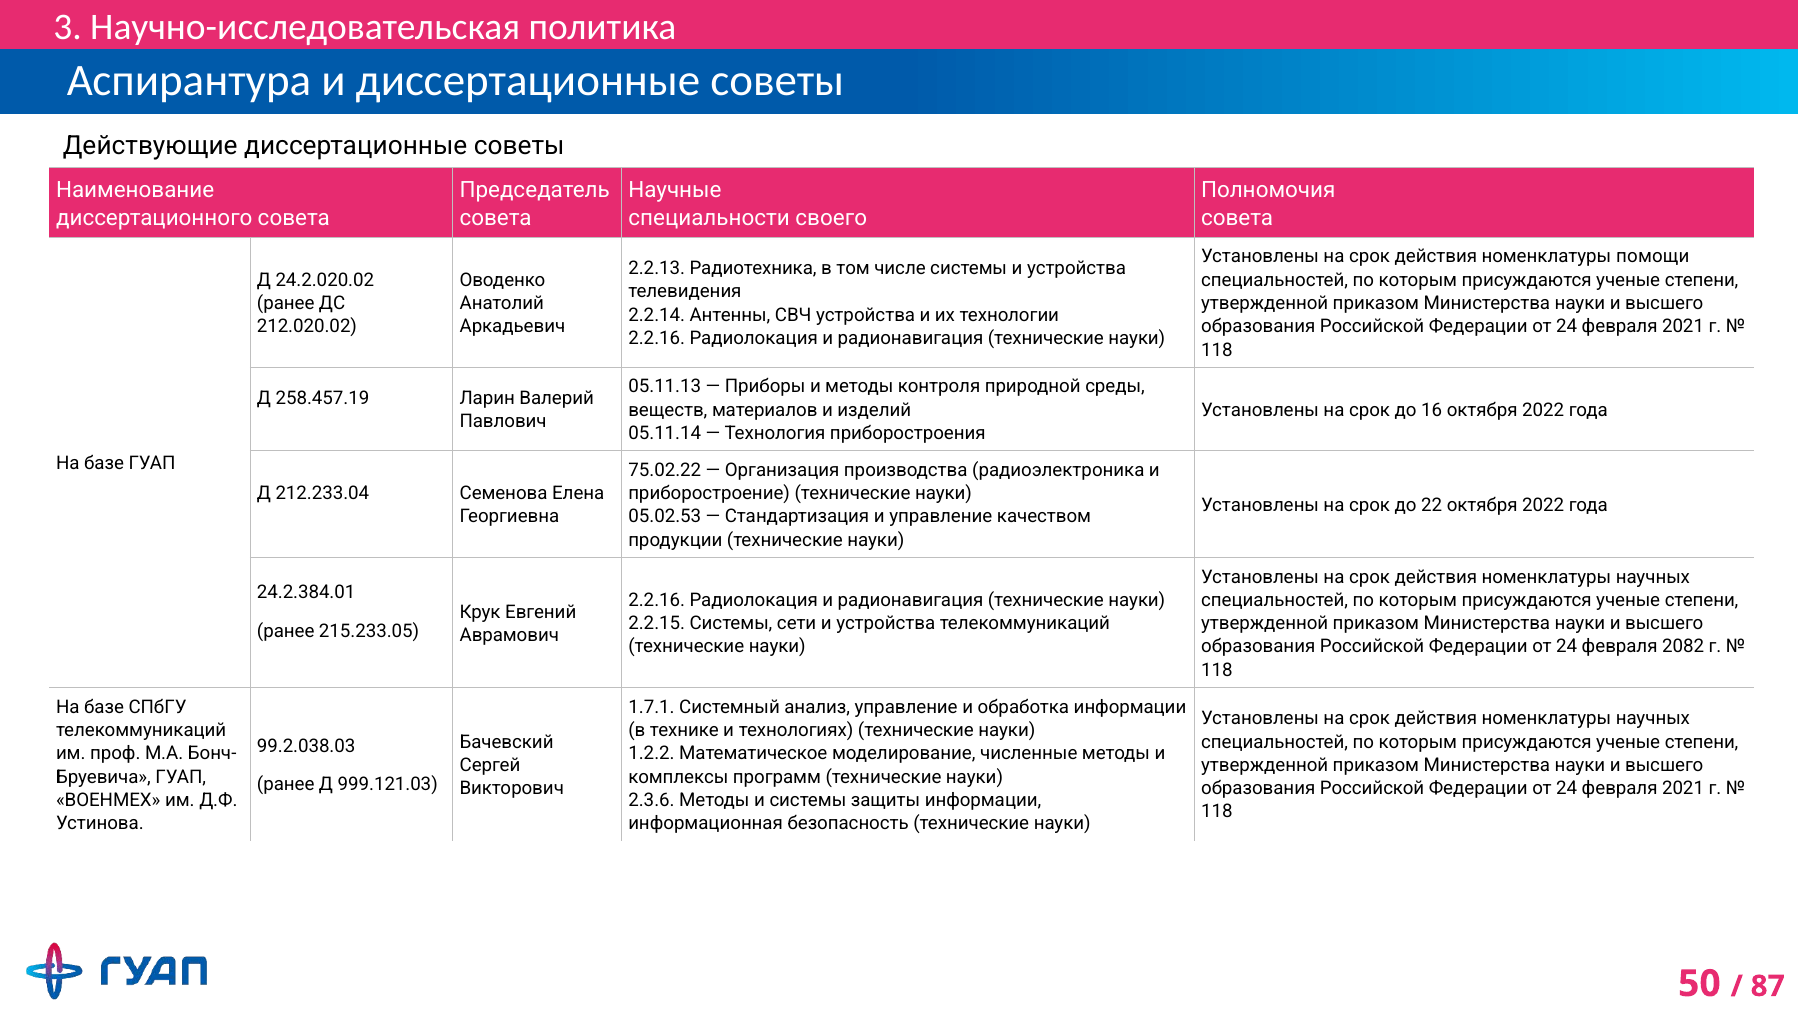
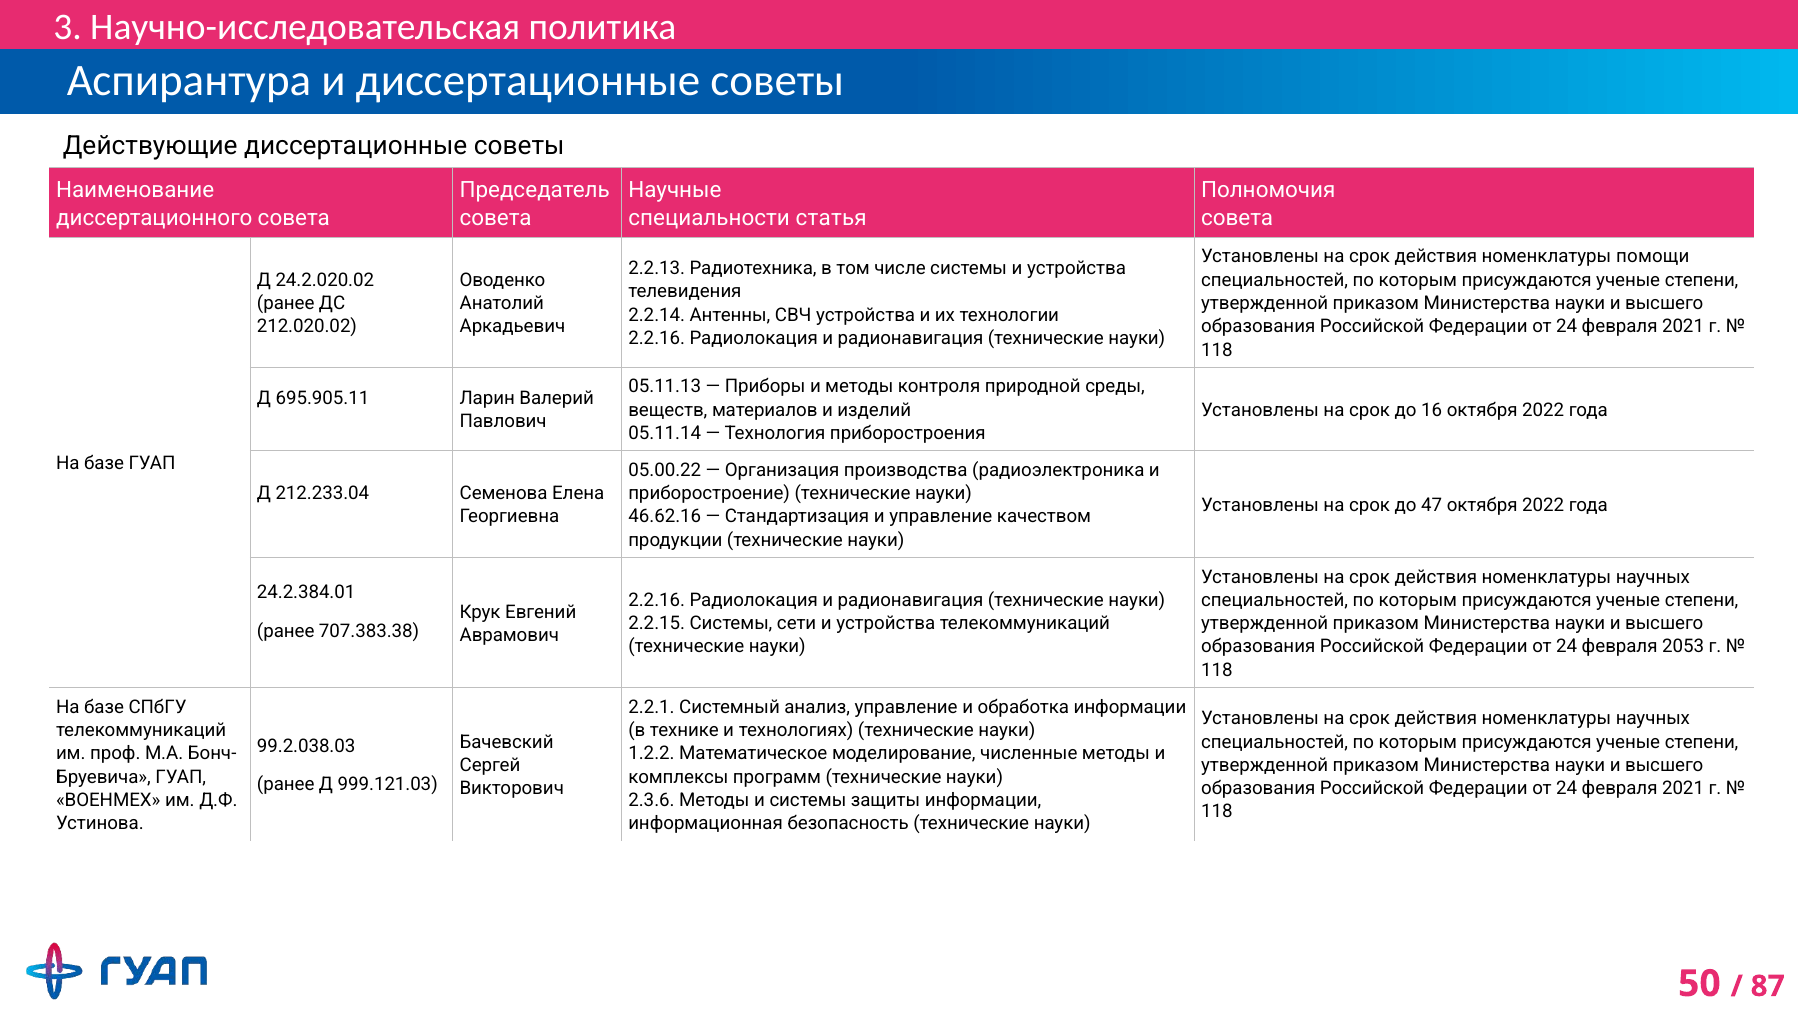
своего: своего -> статья (831, 218)
258.457.19: 258.457.19 -> 695.905.11 (322, 399)
75.02.22: 75.02.22 -> 05.00.22 (665, 470)
22: 22 -> 47 (1432, 505)
05.02.53: 05.02.53 -> 46.62.16 (665, 517)
215.233.05: 215.233.05 -> 707.383.38 (369, 631)
2082: 2082 -> 2053 (1683, 647)
1.7.1: 1.7.1 -> 2.2.1 (651, 707)
